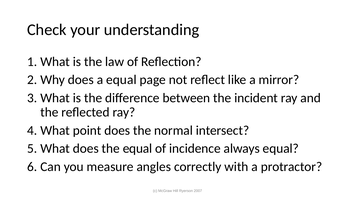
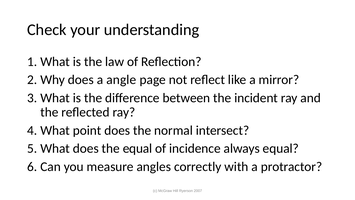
a equal: equal -> angle (121, 80)
